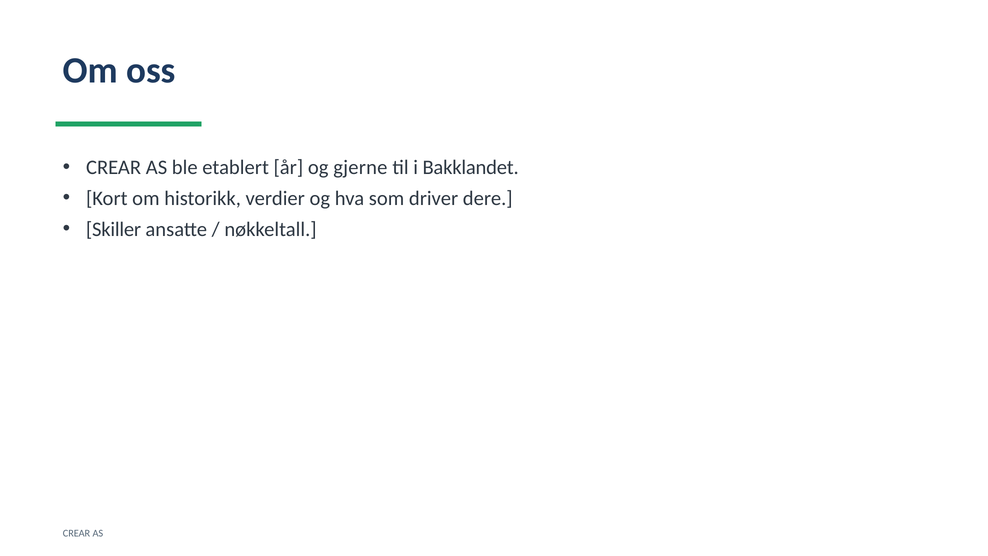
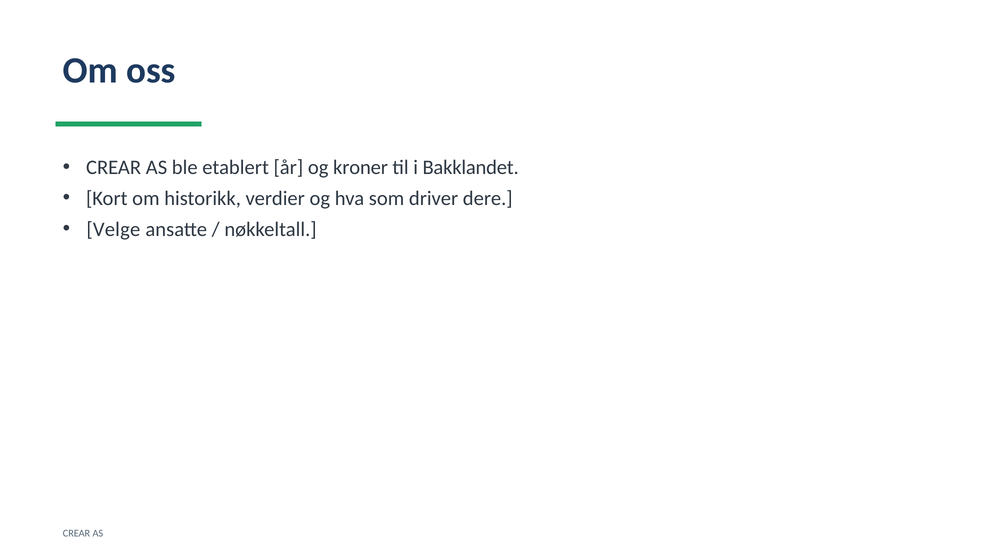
gjerne: gjerne -> kroner (361, 167)
Skiller: Skiller -> Velge (113, 229)
